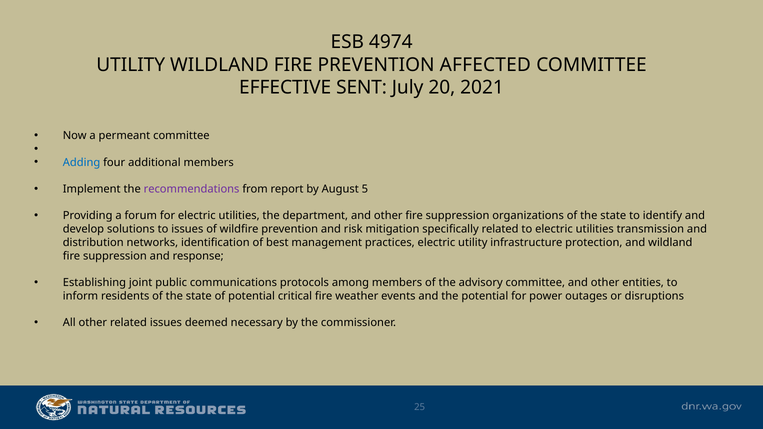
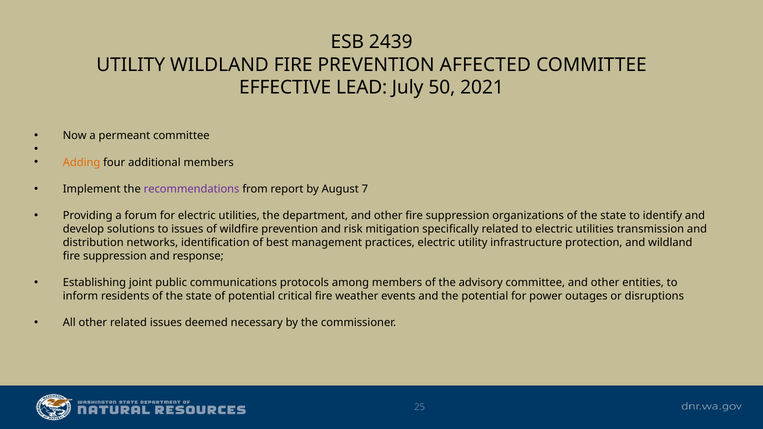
4974: 4974 -> 2439 (391, 42)
SENT: SENT -> LEAD (362, 88)
20: 20 -> 50 (442, 88)
Adding colour: blue -> orange (82, 162)
5: 5 -> 7 (365, 189)
